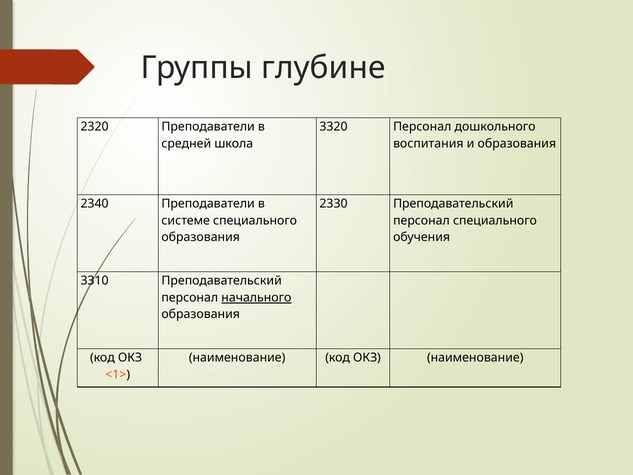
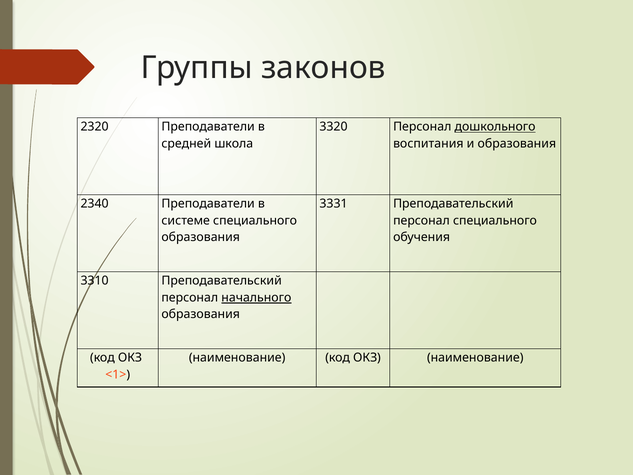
глубине: глубине -> законов (323, 68)
дошкольного underline: none -> present (495, 127)
2330: 2330 -> 3331 (334, 204)
